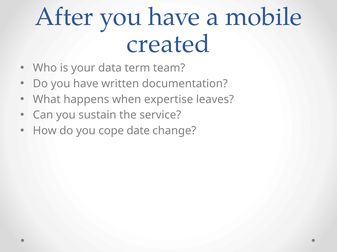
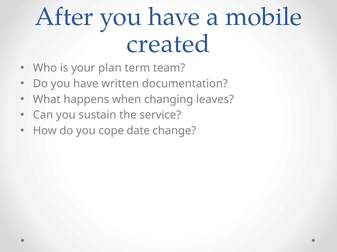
data: data -> plan (110, 68)
expertise: expertise -> changing (169, 100)
